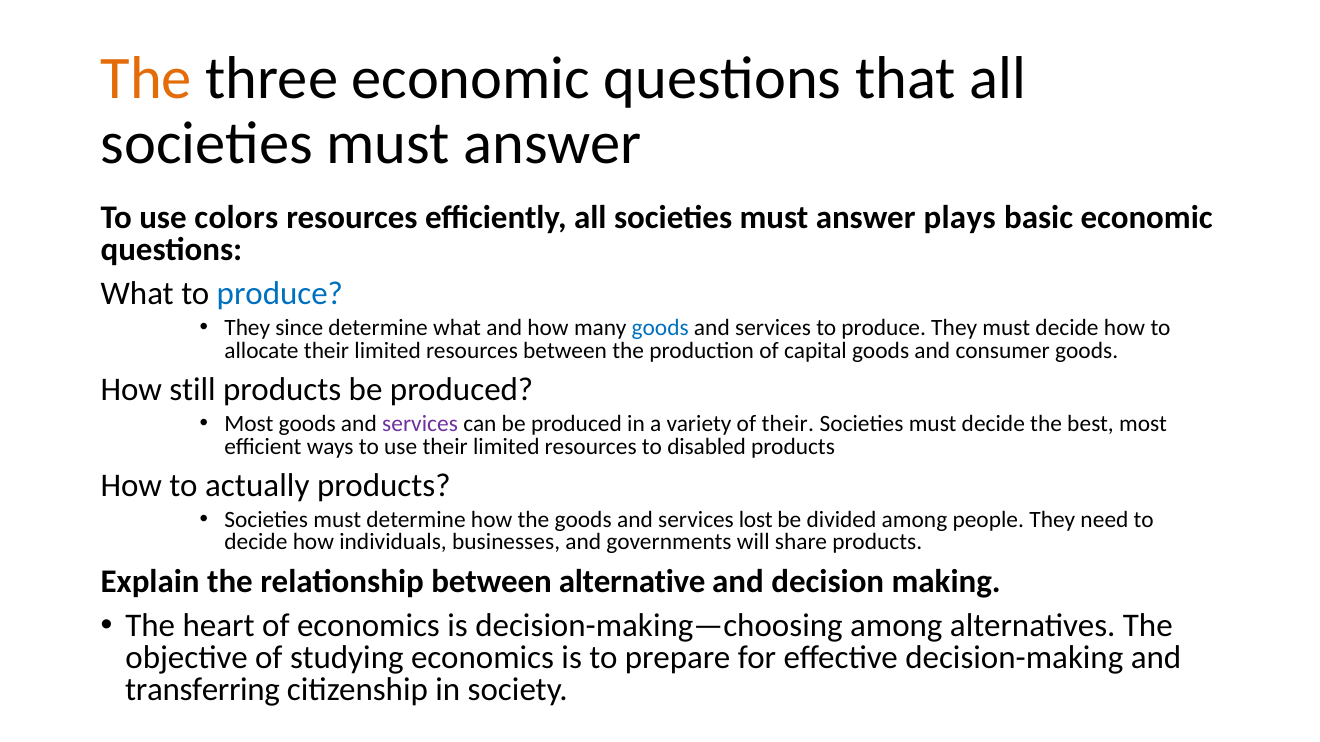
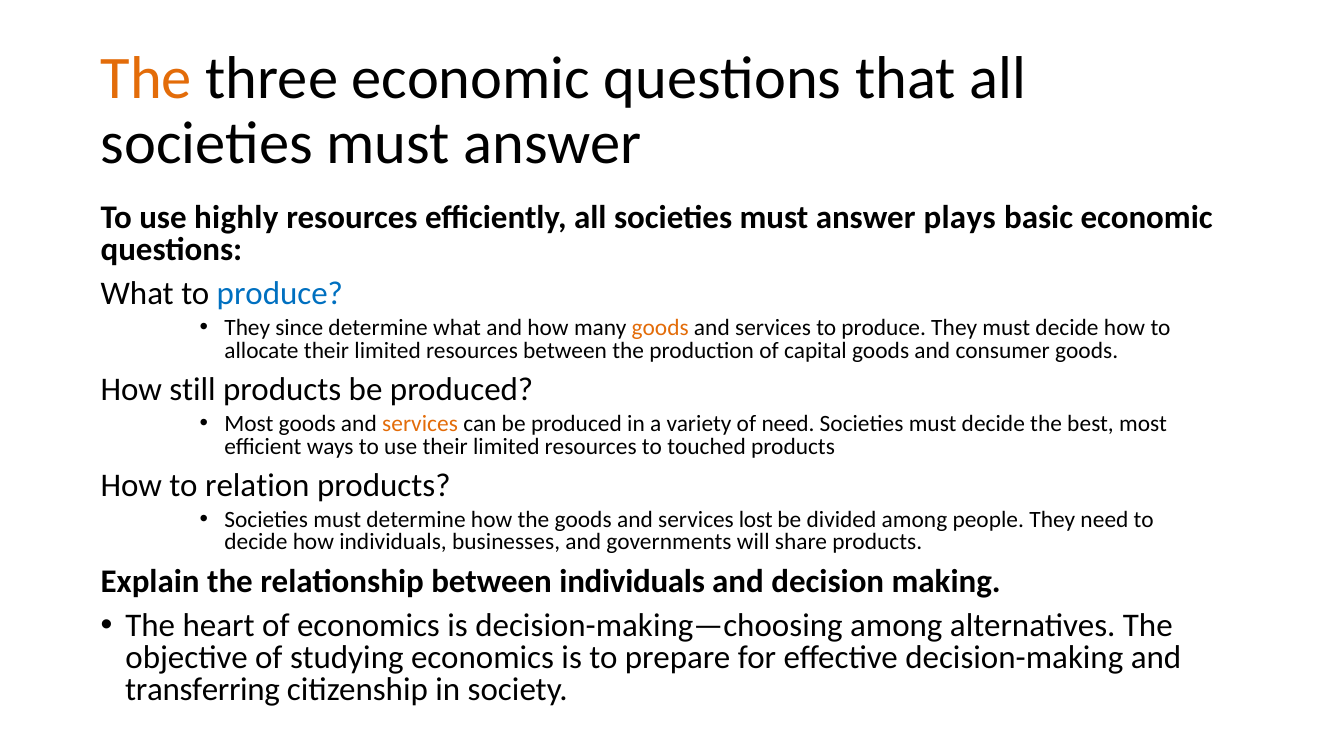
colors: colors -> highly (236, 217)
goods colour: blue -> orange (660, 328)
services colour: purple -> orange (420, 424)
of their: their -> need (788, 424)
disabled: disabled -> touched (707, 447)
actually: actually -> relation (257, 486)
between alternative: alternative -> individuals (632, 582)
